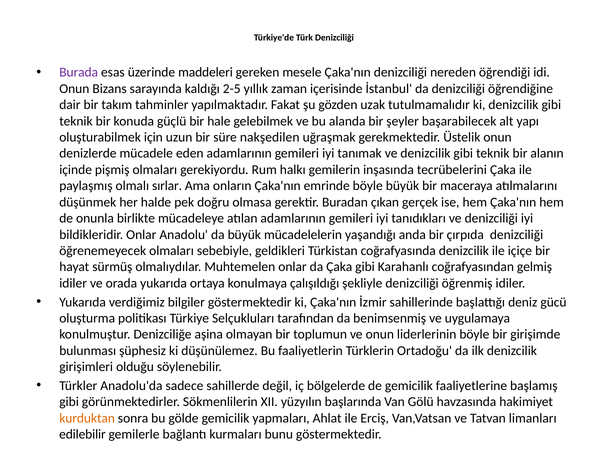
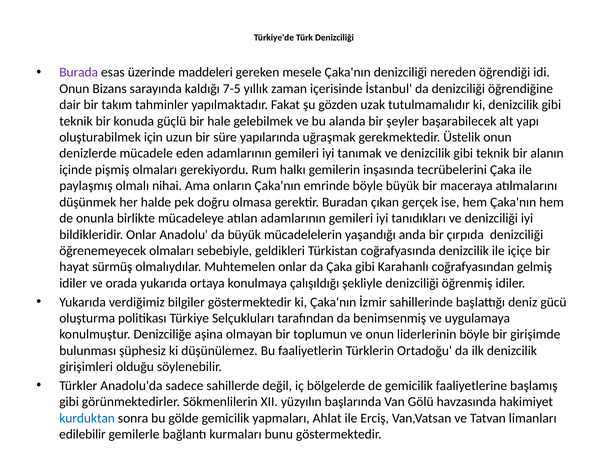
2-5: 2-5 -> 7-5 (232, 89)
nakşedilen: nakşedilen -> yapılarında (270, 137)
sırlar: sırlar -> nihai (167, 186)
kurduktan colour: orange -> blue (87, 418)
